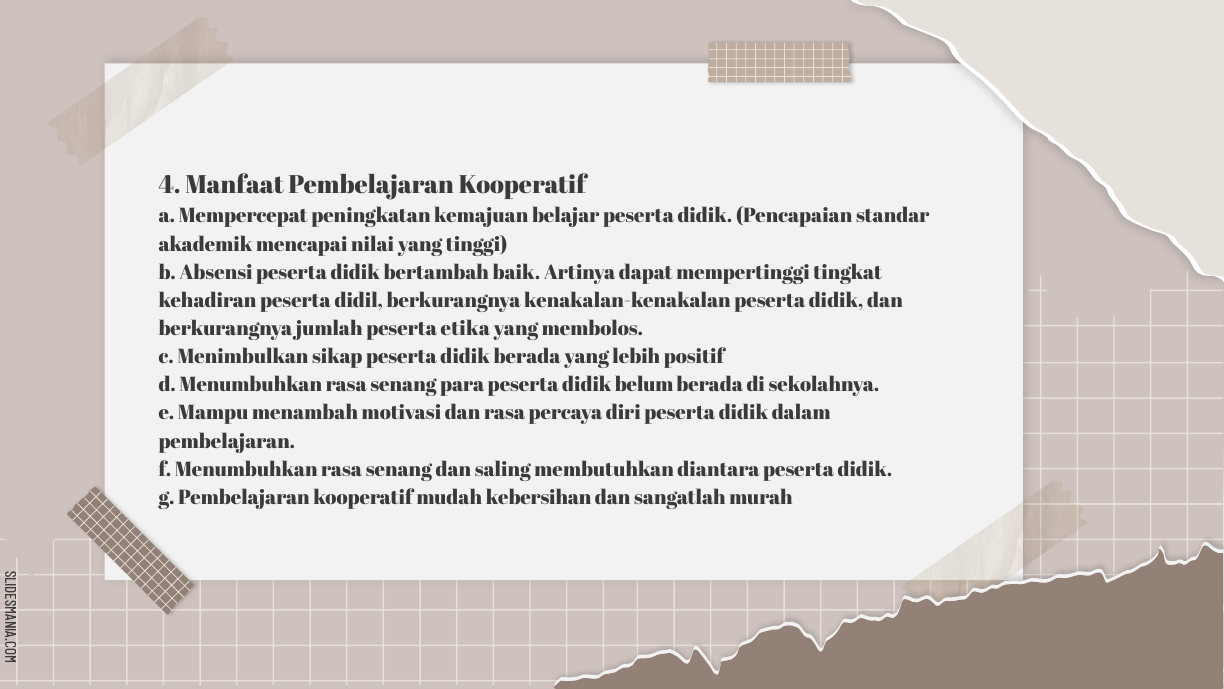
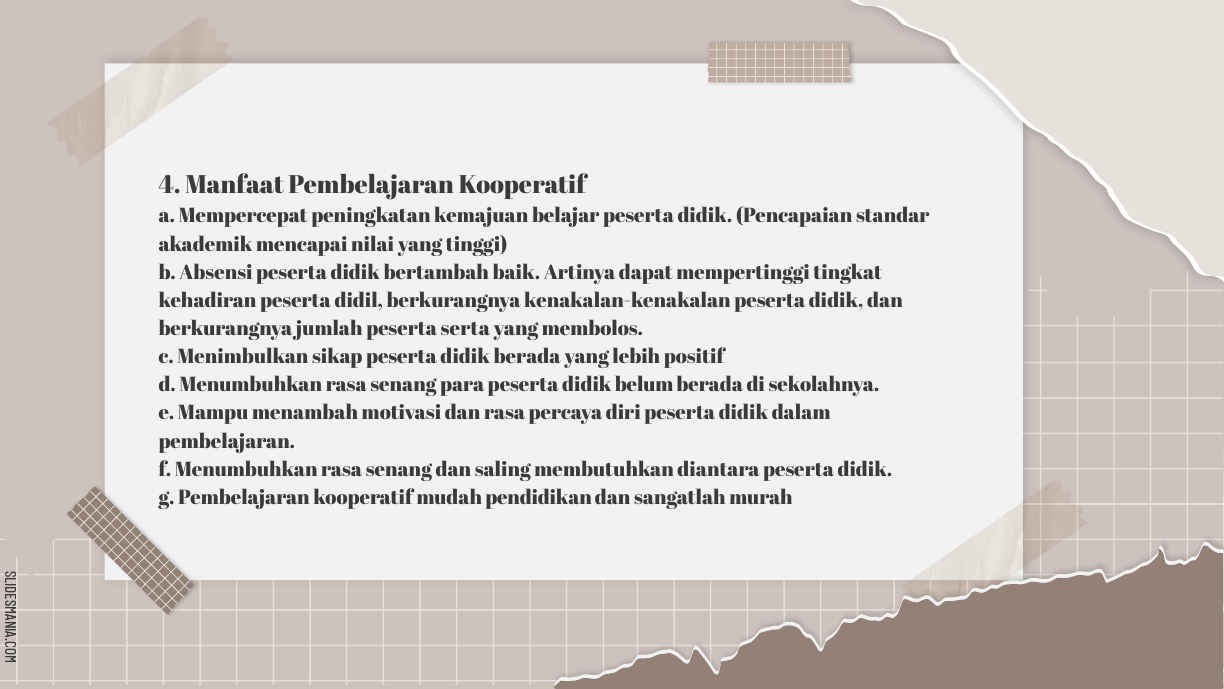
etika: etika -> serta (465, 328)
kebersihan: kebersihan -> pendidikan (539, 497)
